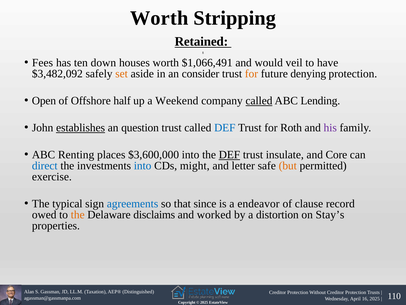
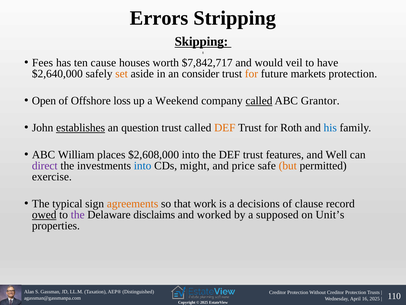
Worth: Worth -> Errors (159, 18)
Retained: Retained -> Skipping (201, 42)
down: down -> cause (103, 63)
$1,066,491: $1,066,491 -> $7,842,717 (207, 63)
$3,482,092: $3,482,092 -> $2,640,000 (57, 74)
denying: denying -> markets (308, 74)
half: half -> loss (122, 101)
Lending: Lending -> Grantor (320, 101)
DEF colour: blue -> orange (225, 128)
his colour: purple -> blue (330, 128)
Renting: Renting -> William (76, 154)
$3,600,000: $3,600,000 -> $2,608,000 (154, 154)
DEF underline: present -> none (229, 154)
insulate: insulate -> features (285, 154)
Core: Core -> Well (336, 154)
direct colour: blue -> purple (45, 165)
letter: letter -> price (243, 165)
agreements colour: blue -> orange (133, 203)
since: since -> work (205, 203)
endeavor: endeavor -> decisions (259, 203)
owed underline: none -> present (44, 214)
the colour: orange -> purple (78, 214)
distortion: distortion -> supposed (277, 214)
Stay’s: Stay’s -> Unit’s (330, 214)
